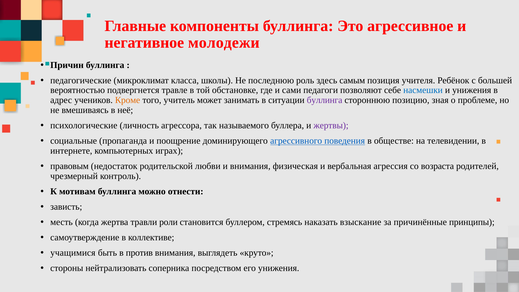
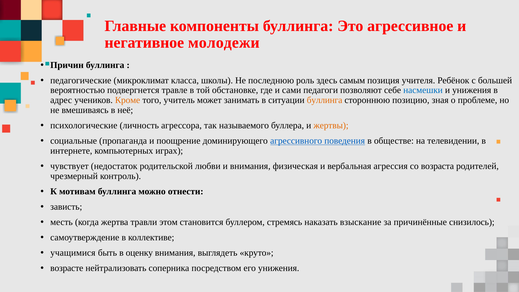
буллинга colour: purple -> orange (325, 100)
жертвы colour: purple -> orange (331, 125)
правовым: правовым -> чувствует (69, 166)
роли: роли -> этом (168, 222)
принципы: принципы -> снизилось (472, 222)
против: против -> оценку (139, 253)
стороны: стороны -> возрасте (67, 268)
